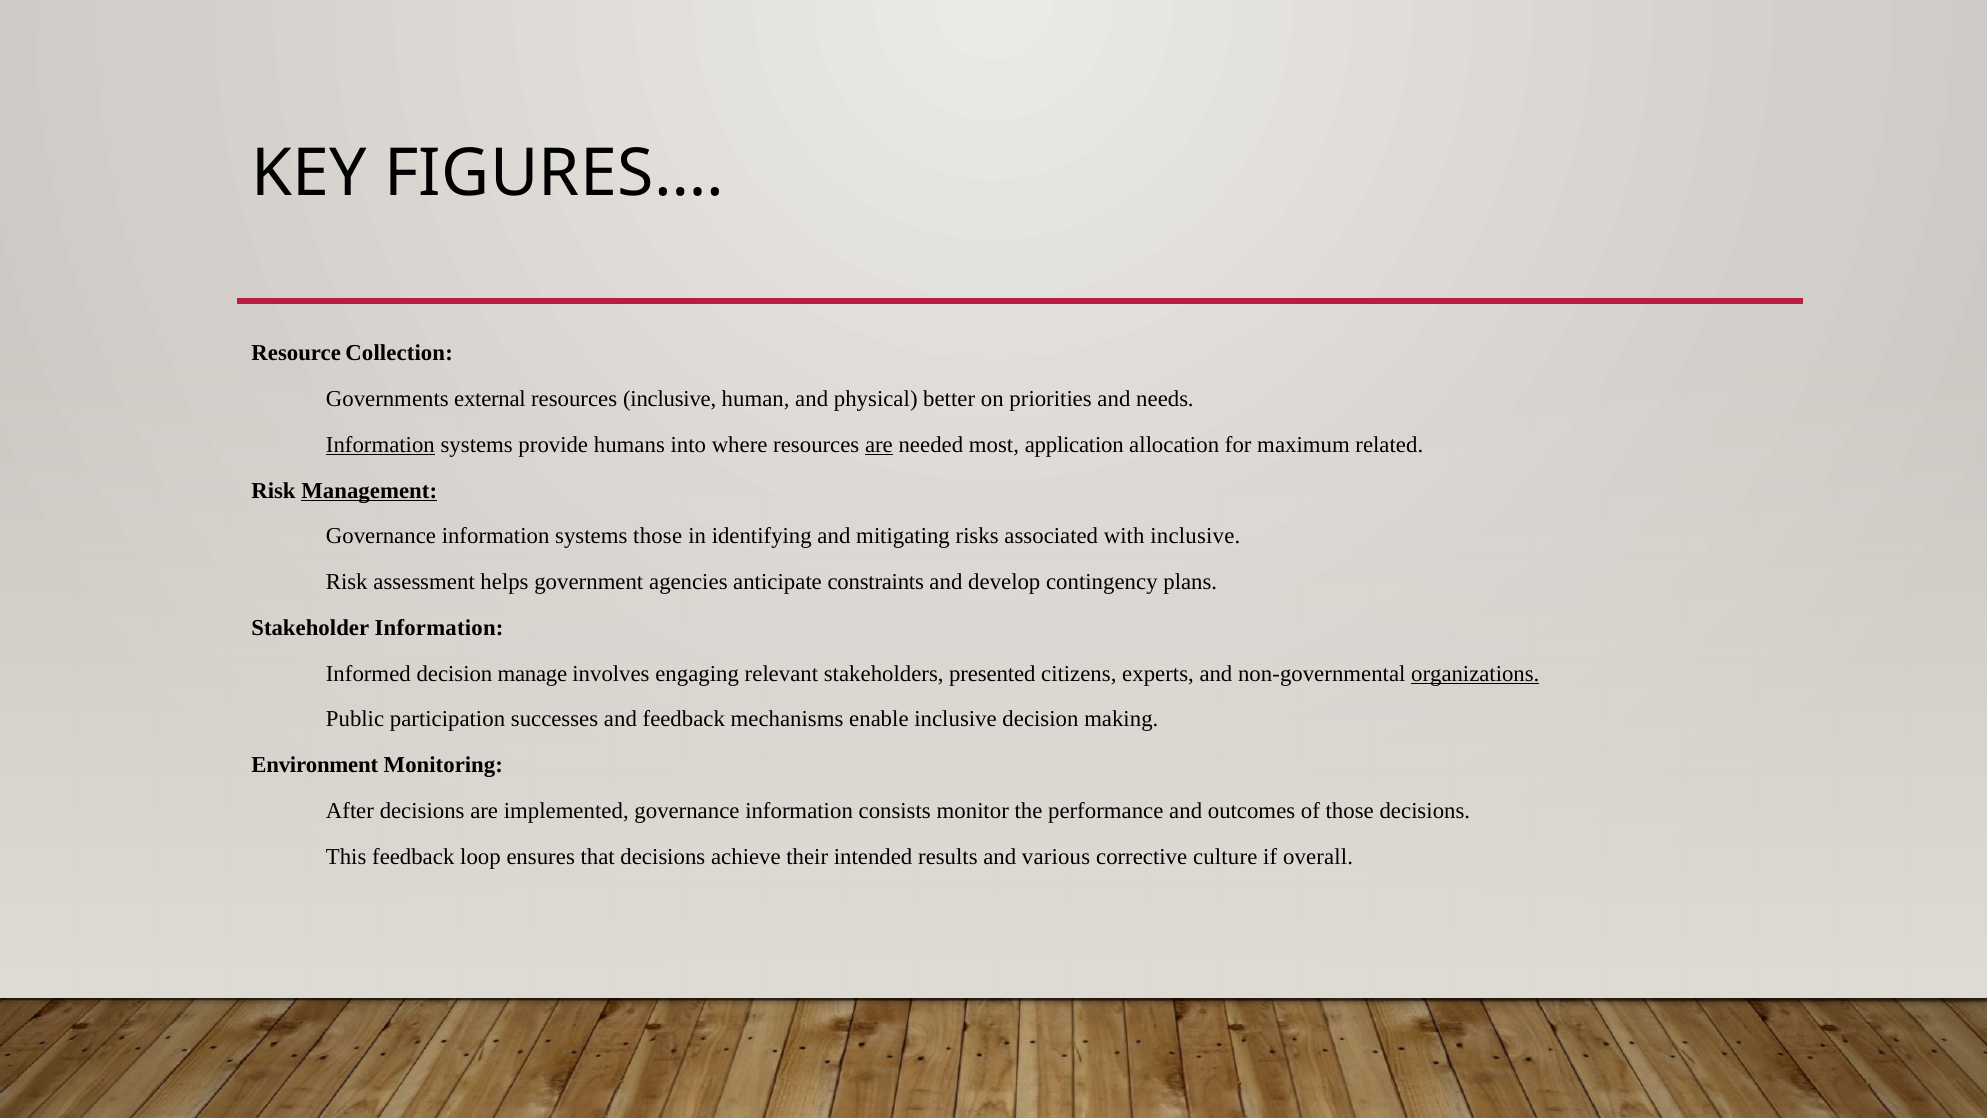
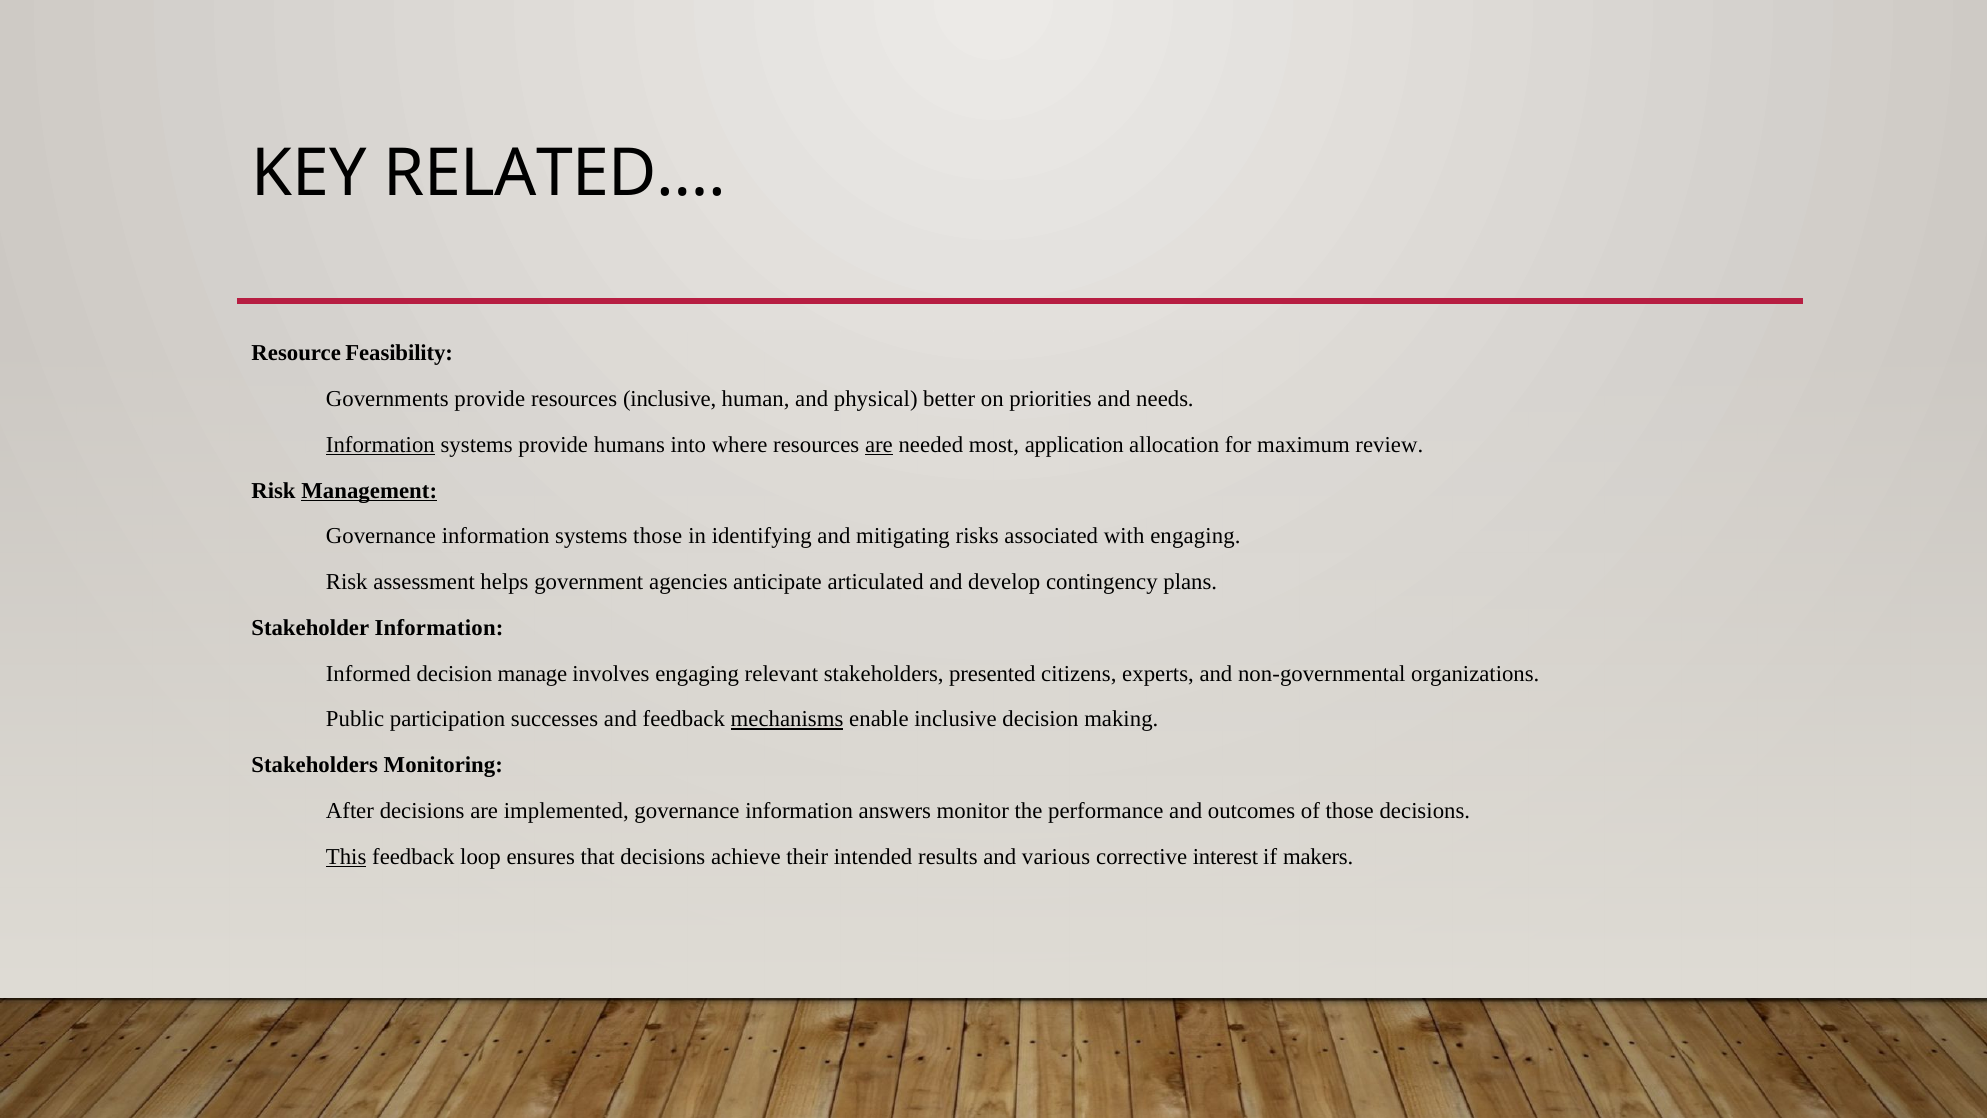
FIGURES…: FIGURES… -> RELATED… (555, 174)
Collection: Collection -> Feasibility (399, 353)
Governments external: external -> provide (490, 399)
related: related -> review (1389, 445)
with inclusive: inclusive -> engaging (1195, 536)
constraints: constraints -> articulated (876, 582)
organizations underline: present -> none (1475, 673)
mechanisms underline: none -> present (787, 719)
Environment: Environment -> Stakeholders (315, 765)
consists: consists -> answers (895, 811)
This underline: none -> present (346, 856)
culture: culture -> interest (1225, 856)
overall: overall -> makers (1318, 856)
